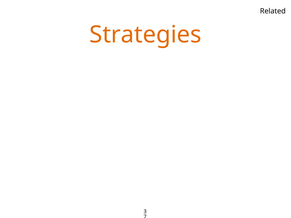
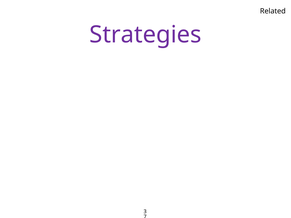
Strategies colour: orange -> purple (145, 35)
